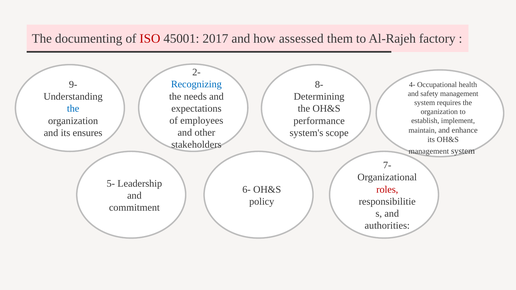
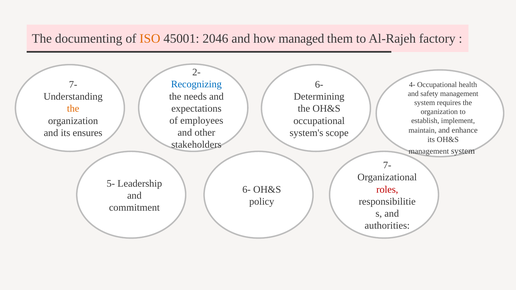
ISO colour: red -> orange (150, 38)
2017: 2017 -> 2046 (215, 38)
assessed: assessed -> managed (301, 38)
9-: 9- -> 7- (73, 85)
8-: 8- -> 6- (319, 85)
the colour: blue -> orange (73, 109)
performance: performance -> occupational (319, 121)
